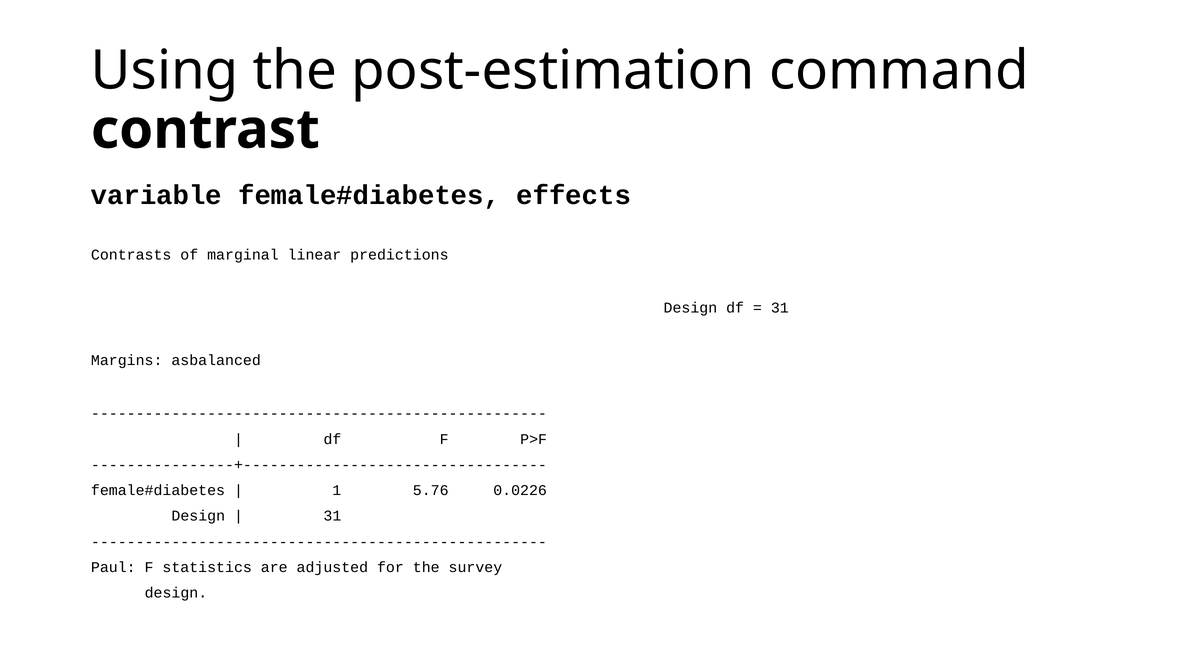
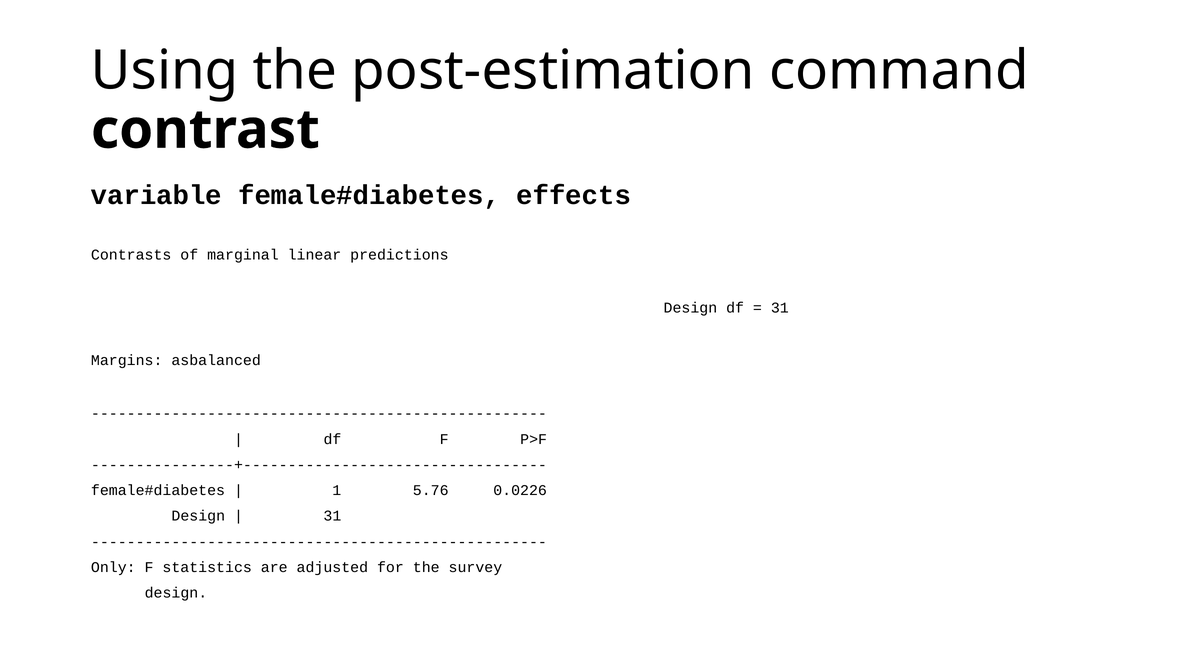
Paul: Paul -> Only (113, 567)
